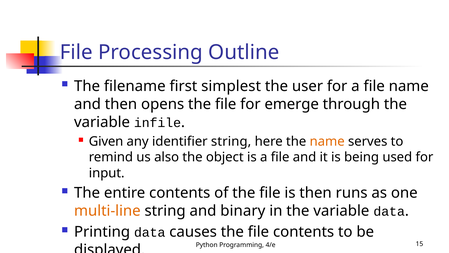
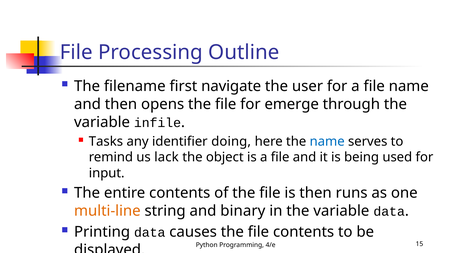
simplest: simplest -> navigate (231, 86)
Given: Given -> Tasks (106, 141)
identifier string: string -> doing (231, 141)
name colour: orange -> blue (327, 141)
also: also -> lack (167, 157)
